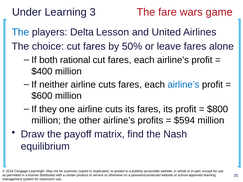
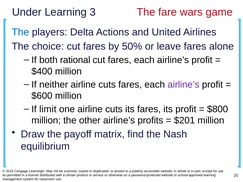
Lesson: Lesson -> Actions (113, 32)
airline’s colour: blue -> purple (183, 85)
they: they -> limit (48, 109)
$594: $594 -> $201 (184, 121)
